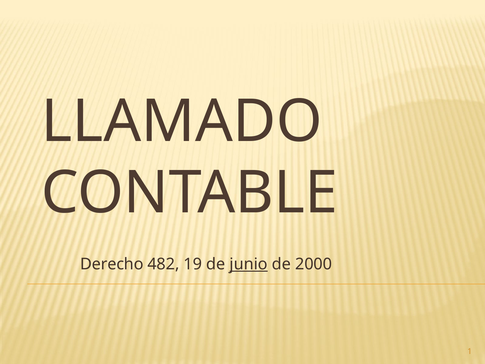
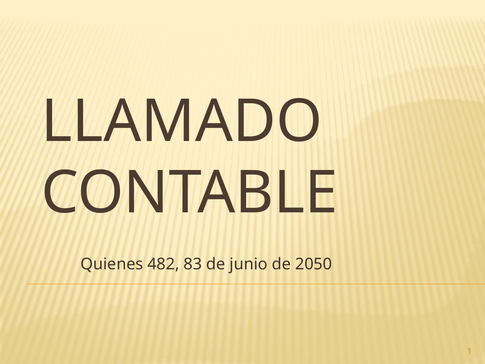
Derecho: Derecho -> Quienes (112, 264)
19: 19 -> 83 (193, 264)
junio underline: present -> none (249, 264)
2000: 2000 -> 2050 (314, 264)
